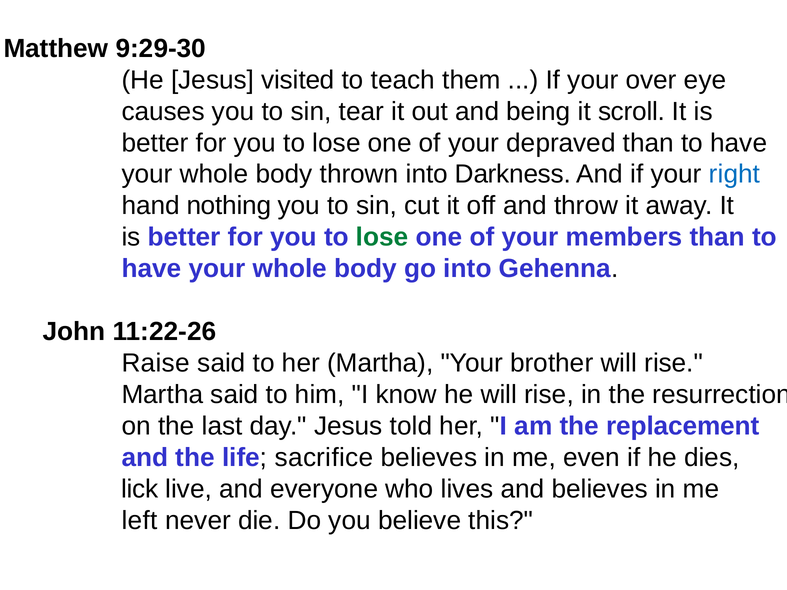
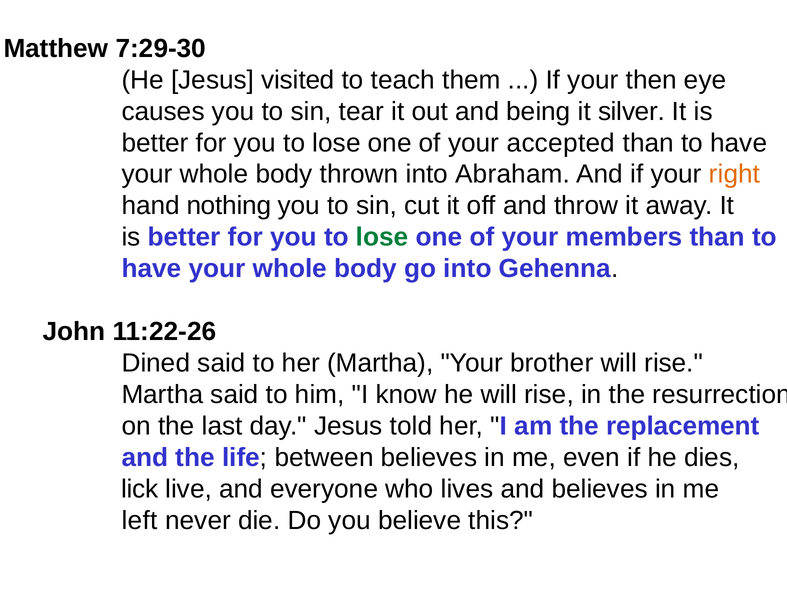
9:29-30: 9:29-30 -> 7:29-30 (161, 48)
over: over -> then (651, 80)
scroll: scroll -> silver (631, 111)
depraved: depraved -> accepted (561, 143)
Darkness: Darkness -> Abraham (513, 174)
right colour: blue -> orange (734, 174)
Raise: Raise -> Dined (156, 363)
sacrifice: sacrifice -> between (324, 458)
